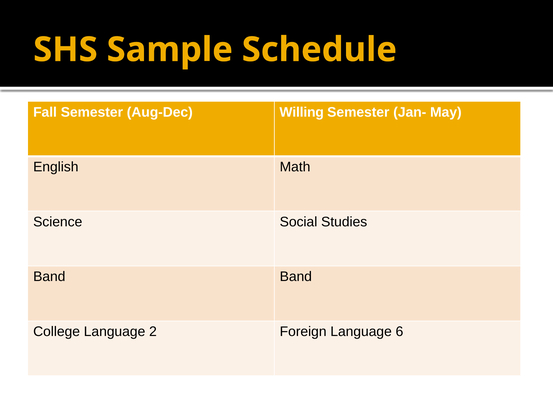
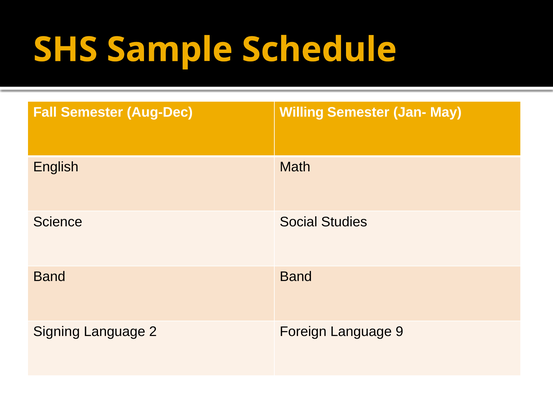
College: College -> Signing (57, 331)
6: 6 -> 9 (400, 331)
